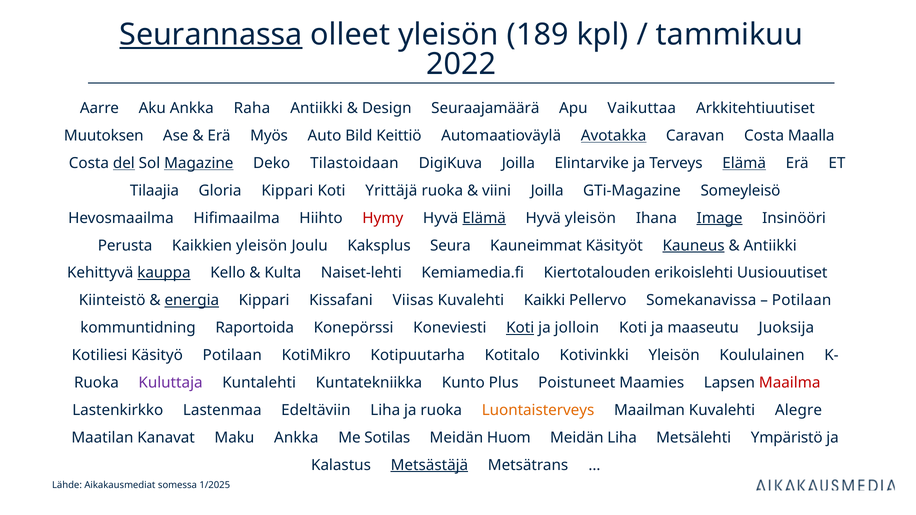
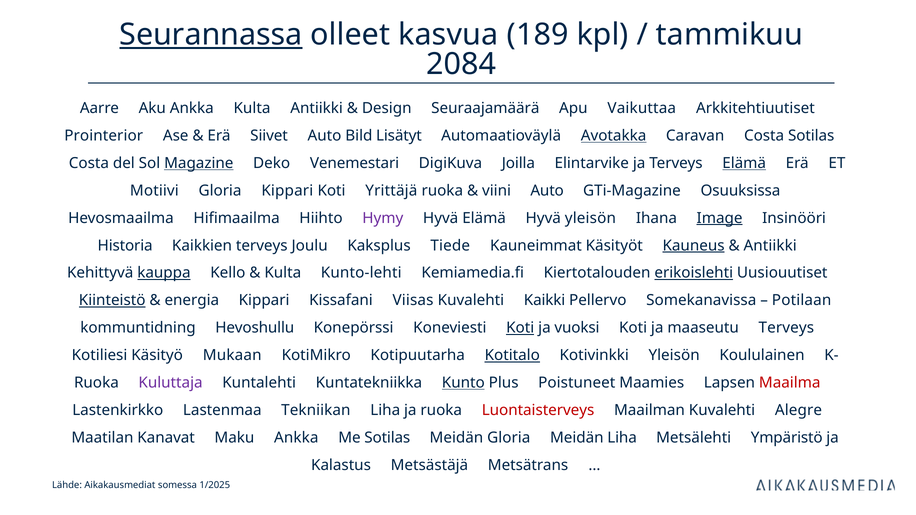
olleet yleisön: yleisön -> kasvua (448, 35)
2022: 2022 -> 2084 (461, 64)
Ankka Raha: Raha -> Kulta (252, 108)
Muutoksen: Muutoksen -> Prointerior (104, 136)
Myös: Myös -> Siivet (269, 136)
Keittiö: Keittiö -> Lisätyt (399, 136)
Costa Maalla: Maalla -> Sotilas (811, 136)
del underline: present -> none (124, 163)
Tilastoidaan: Tilastoidaan -> Venemestari (355, 163)
Tilaajia: Tilaajia -> Motiivi (154, 191)
viini Joilla: Joilla -> Auto (547, 191)
Someyleisö: Someyleisö -> Osuuksissa (740, 191)
Hymy colour: red -> purple (383, 218)
Elämä underline: present -> none (484, 218)
Perusta: Perusta -> Historia (125, 246)
Kaikkien yleisön: yleisön -> terveys (262, 246)
Seura: Seura -> Tiede (450, 246)
Naiset-lehti: Naiset-lehti -> Kunto-lehti (361, 273)
erikoislehti underline: none -> present (694, 273)
Kiinteistö underline: none -> present (112, 301)
energia underline: present -> none (192, 301)
Raportoida: Raportoida -> Hevoshullu (255, 328)
jolloin: jolloin -> vuoksi (577, 328)
maaseutu Juoksija: Juoksija -> Terveys (786, 328)
Käsityö Potilaan: Potilaan -> Mukaan (232, 355)
Kotitalo underline: none -> present (512, 355)
Kunto underline: none -> present (463, 383)
Edeltäviin: Edeltäviin -> Tekniikan (316, 410)
Luontaisterveys colour: orange -> red (538, 410)
Meidän Huom: Huom -> Gloria (509, 438)
Metsästäjä underline: present -> none (429, 465)
